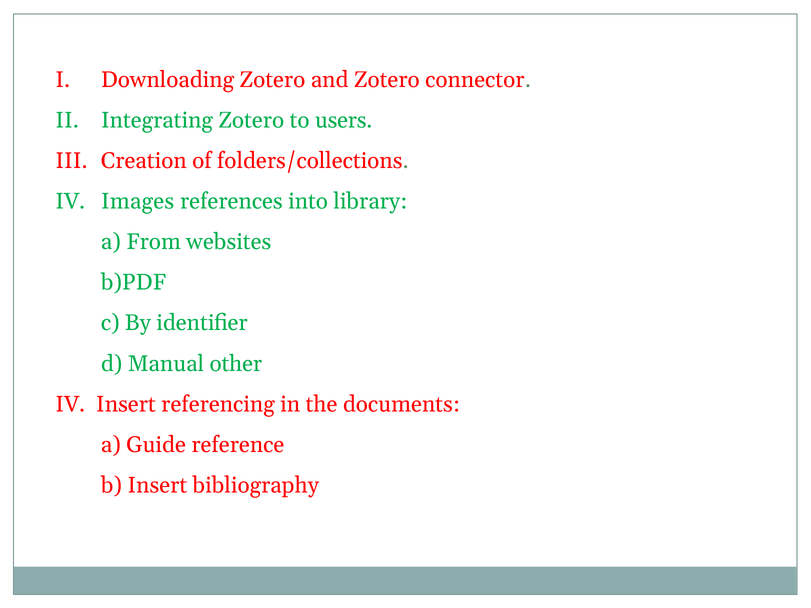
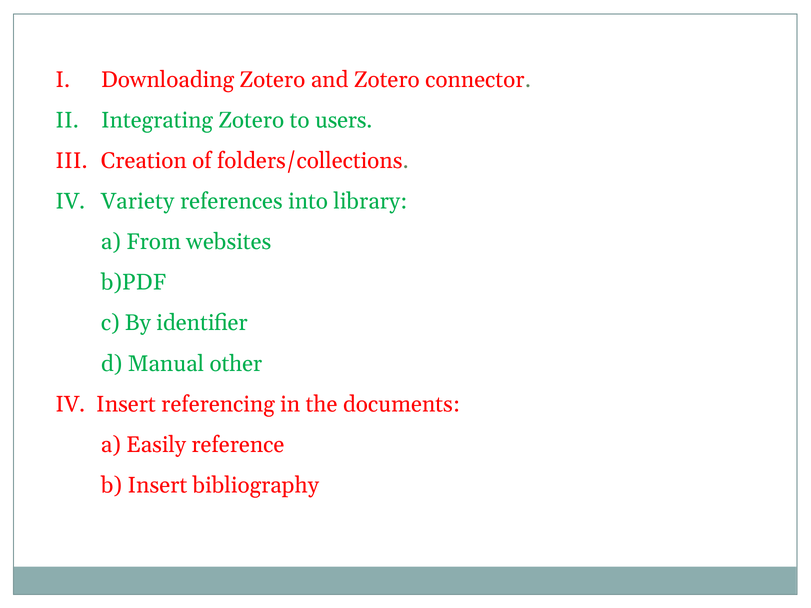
Images: Images -> Variety (138, 202)
Guide: Guide -> Easily (156, 445)
